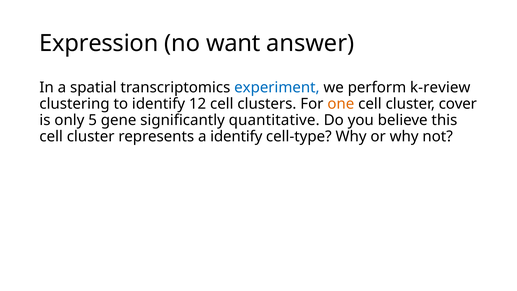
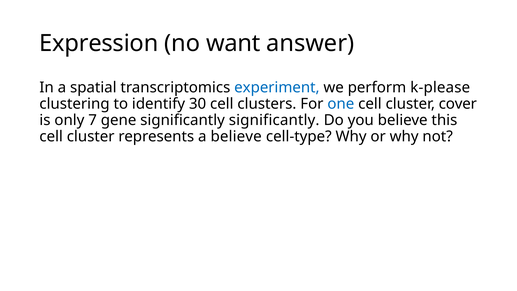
k-review: k-review -> k-please (440, 87)
12: 12 -> 30 (198, 104)
one colour: orange -> blue (341, 104)
5: 5 -> 7 (93, 120)
significantly quantitative: quantitative -> significantly (274, 120)
a identify: identify -> believe (236, 136)
